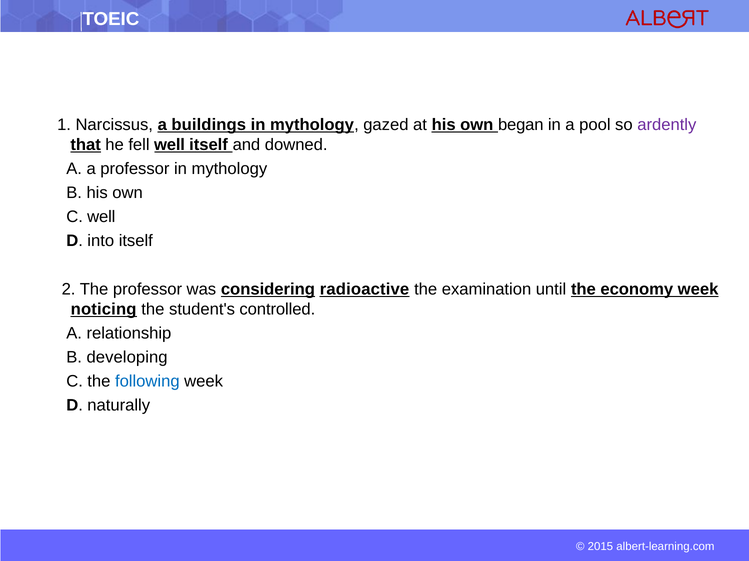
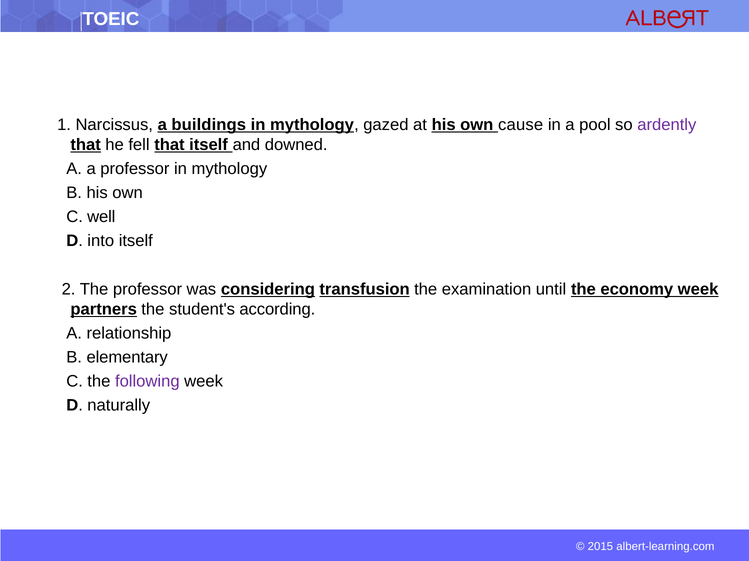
began: began -> cause (521, 125)
fell well: well -> that (169, 145)
radioactive: radioactive -> transfusion (365, 289)
noticing: noticing -> partners (104, 309)
controlled: controlled -> according (277, 309)
developing: developing -> elementary (127, 358)
following colour: blue -> purple (147, 382)
